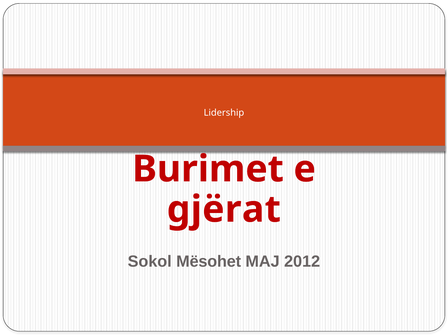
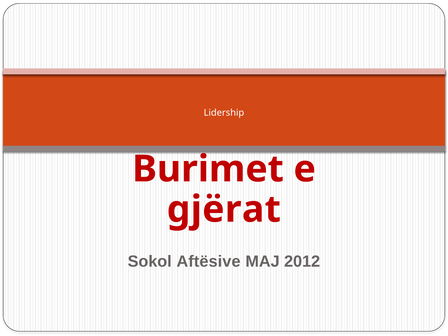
Mësohet: Mësohet -> Aftësive (209, 261)
